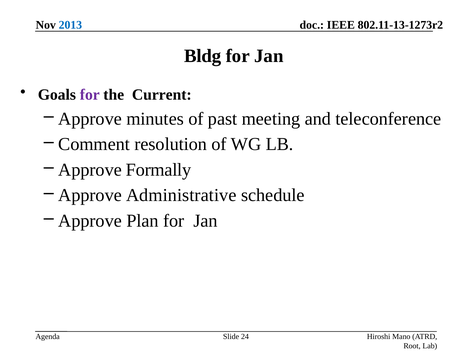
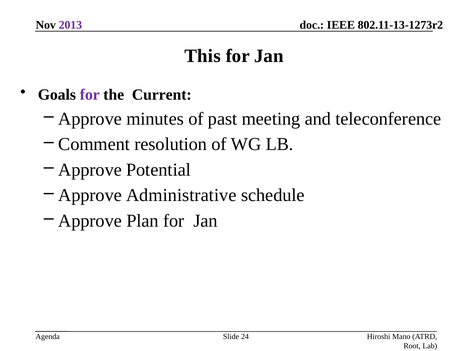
2013 colour: blue -> purple (70, 25)
Bldg: Bldg -> This (203, 56)
Formally: Formally -> Potential (158, 170)
